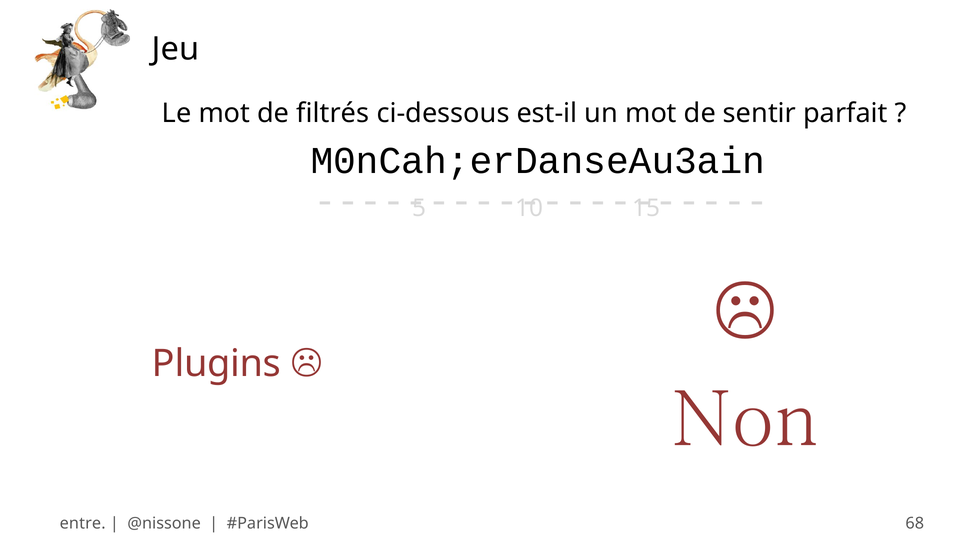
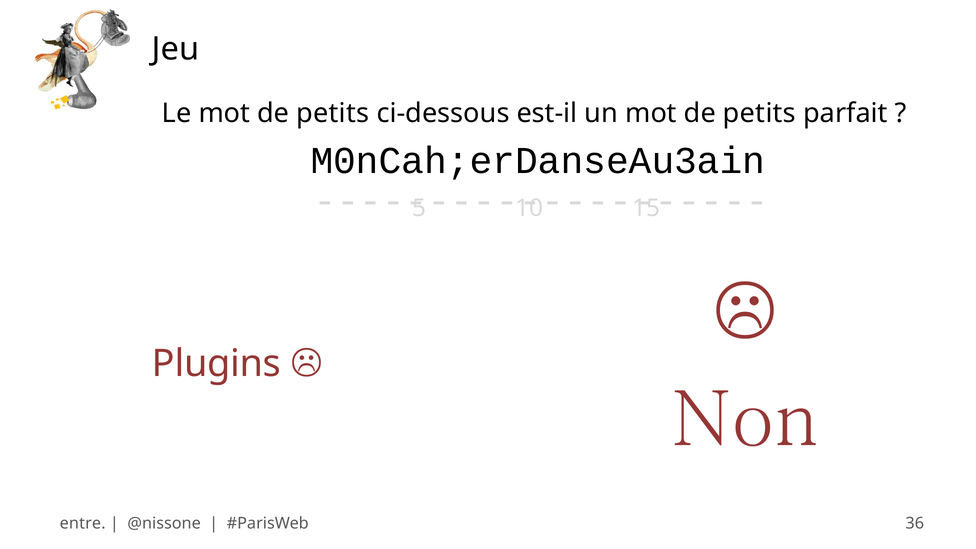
Le mot de filtrés: filtrés -> petits (333, 113)
un mot de sentir: sentir -> petits (759, 113)
68: 68 -> 36 (915, 523)
